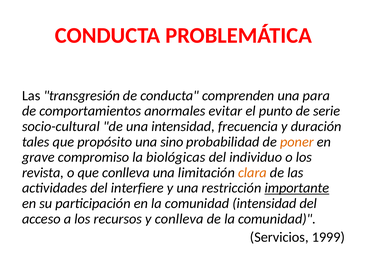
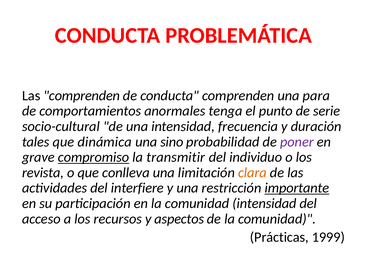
Las transgresión: transgresión -> comprenden (82, 96)
evitar: evitar -> tenga (225, 111)
propósito: propósito -> dinámica (105, 142)
poner colour: orange -> purple (297, 142)
compromiso underline: none -> present (94, 157)
biológicas: biológicas -> transmitir (176, 157)
y conlleva: conlleva -> aspectos (179, 219)
Servicios: Servicios -> Prácticas (279, 237)
